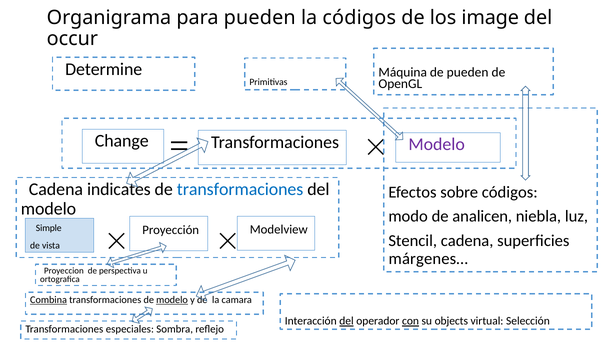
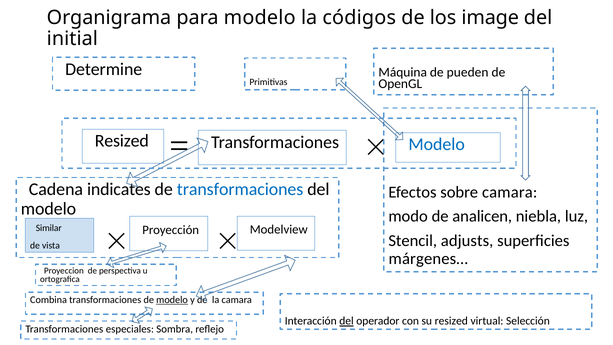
para pueden: pueden -> modelo (260, 18)
occur: occur -> initial (72, 39)
Change: Change -> Resized (122, 141)
Modelo colour: purple -> blue (437, 144)
sobre códigos: códigos -> camara (510, 192)
Simple: Simple -> Similar (49, 228)
Stencil cadena: cadena -> adjusts (467, 241)
Combina underline: present -> none (49, 300)
con underline: present -> none (411, 321)
su objects: objects -> resized (451, 321)
